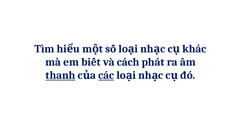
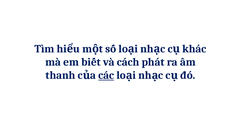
thanh underline: present -> none (60, 75)
